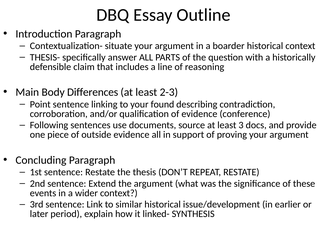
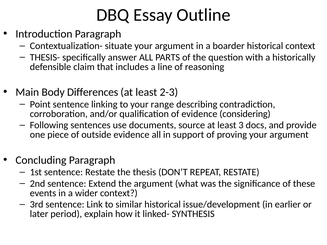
found: found -> range (162, 104)
conference: conference -> considering (245, 114)
